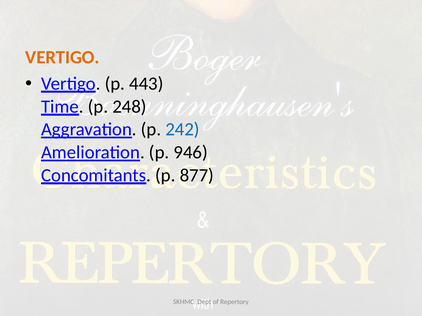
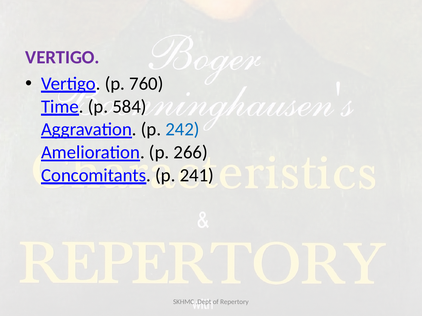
VERTIGO colour: orange -> purple (62, 58)
443: 443 -> 760 (146, 84)
248: 248 -> 584 (129, 107)
946: 946 -> 266 (191, 153)
877: 877 -> 241 (197, 176)
